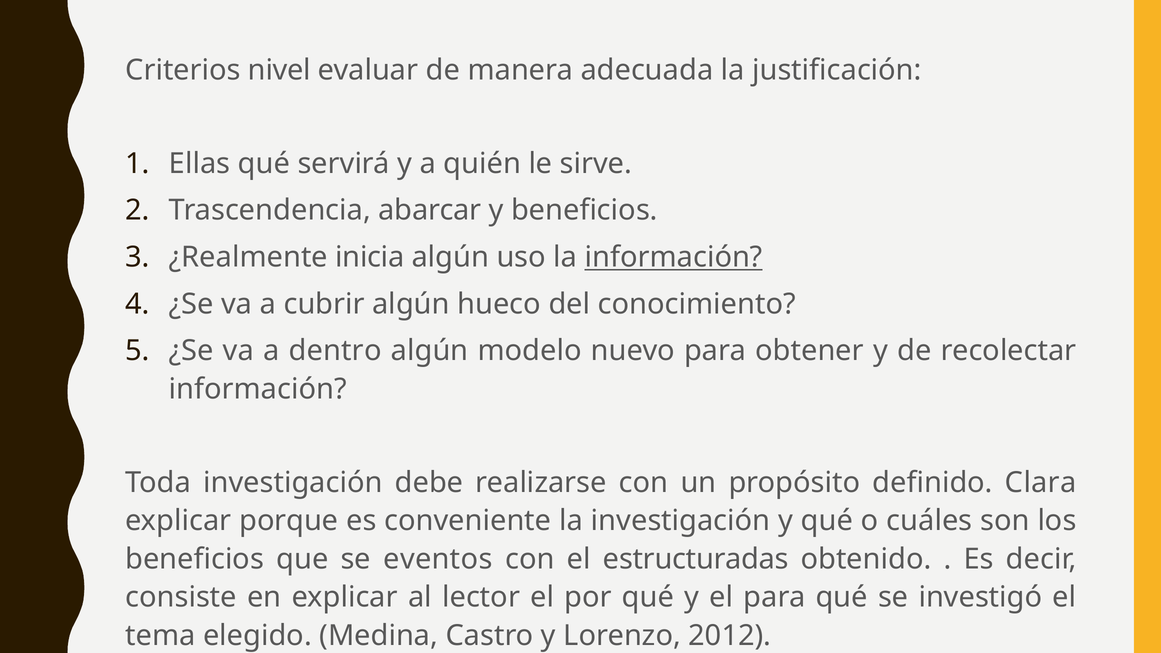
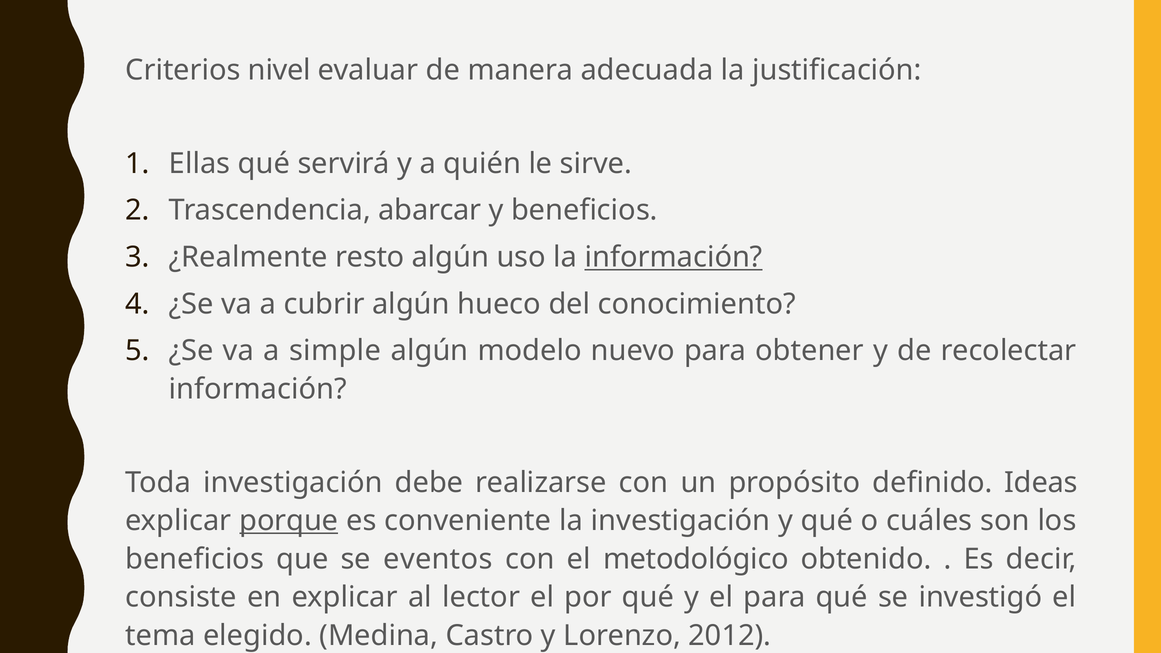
inicia: inicia -> resto (370, 257)
dentro: dentro -> simple (335, 351)
Clara: Clara -> Ideas (1041, 483)
porque underline: none -> present (289, 521)
estructuradas: estructuradas -> metodológico (696, 559)
